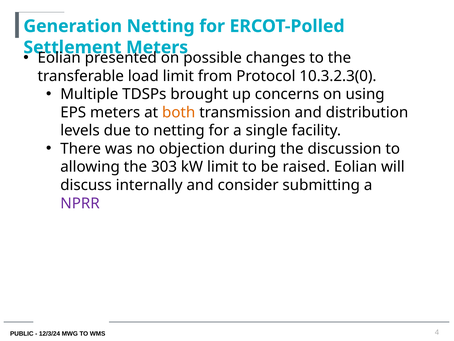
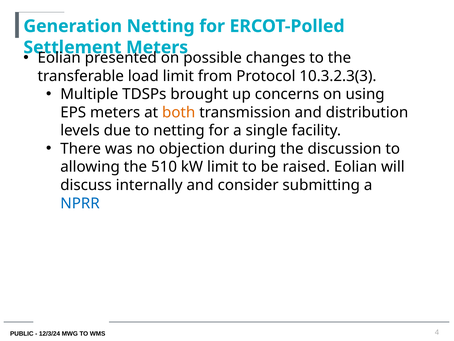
10.3.2.3(0: 10.3.2.3(0 -> 10.3.2.3(3 (338, 76)
303: 303 -> 510 (164, 167)
NPRR colour: purple -> blue (80, 203)
